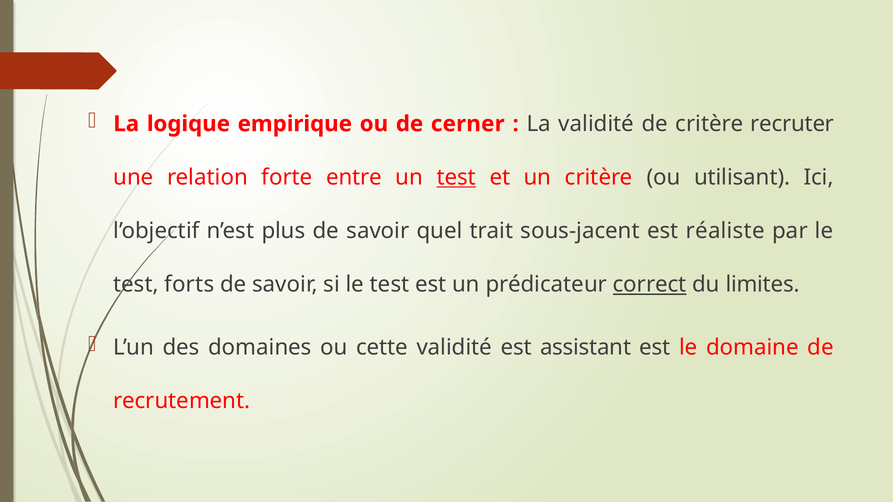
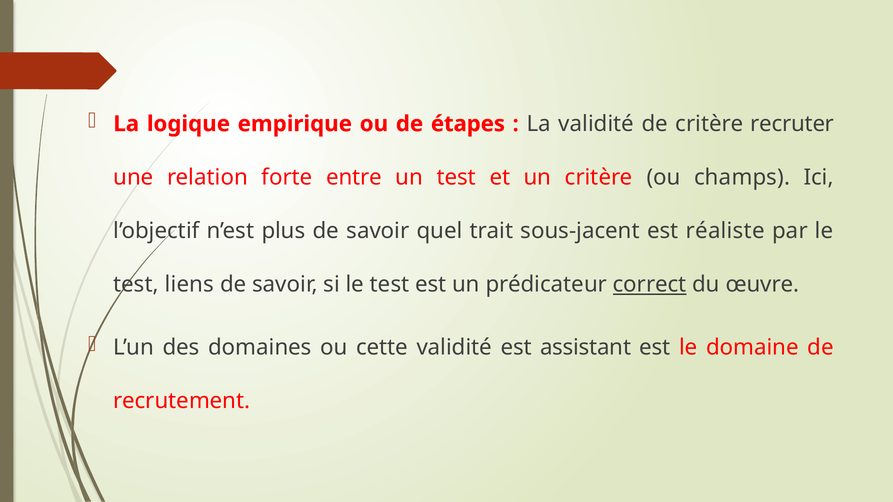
cerner: cerner -> étapes (468, 124)
test underline: present -> none (456, 178)
utilisant: utilisant -> champs (742, 178)
forts: forts -> liens (189, 285)
limites: limites -> œuvre (762, 285)
